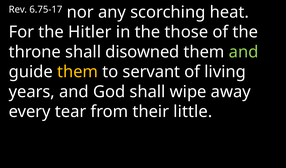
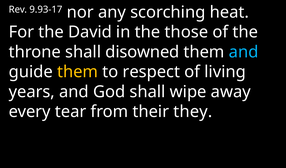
6.75-17: 6.75-17 -> 9.93-17 (46, 10)
Hitler: Hitler -> David (90, 32)
and colour: light green -> light blue (244, 52)
servant: servant -> respect (151, 72)
little: little -> they (193, 111)
